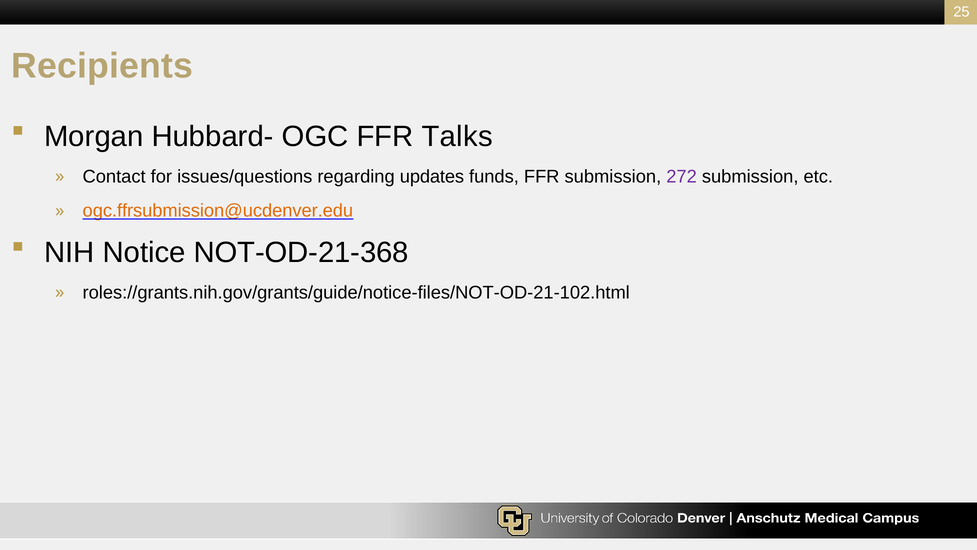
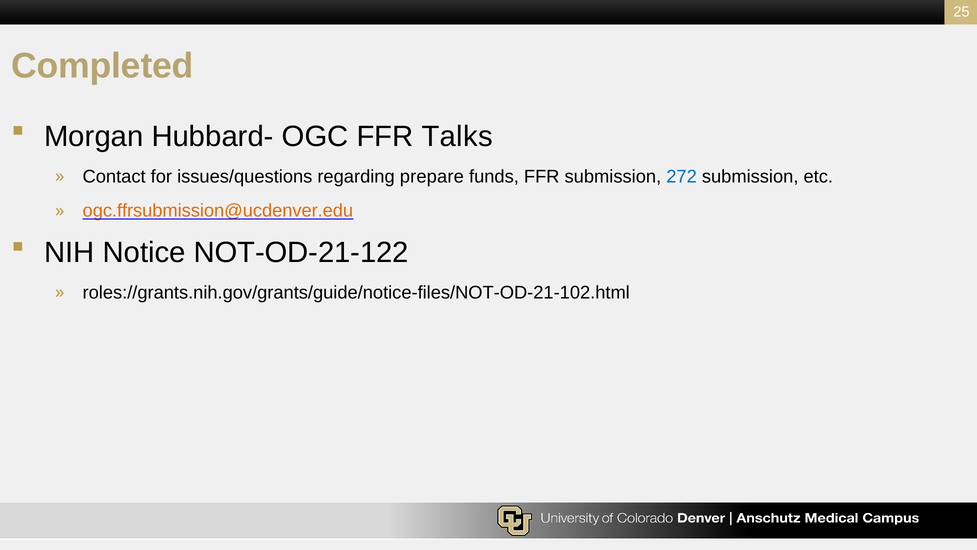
Recipients: Recipients -> Completed (102, 66)
updates: updates -> prepare (432, 176)
272 colour: purple -> blue (682, 176)
NOT-OD-21-368: NOT-OD-21-368 -> NOT-OD-21-122 (301, 252)
